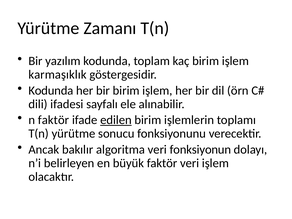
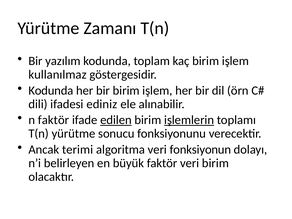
karmaşıklık: karmaşıklık -> kullanılmaz (58, 75)
sayfalı: sayfalı -> ediniz (102, 104)
işlemlerin underline: none -> present (189, 120)
bakılır: bakılır -> terimi (78, 150)
veri işlem: işlem -> birim (215, 163)
